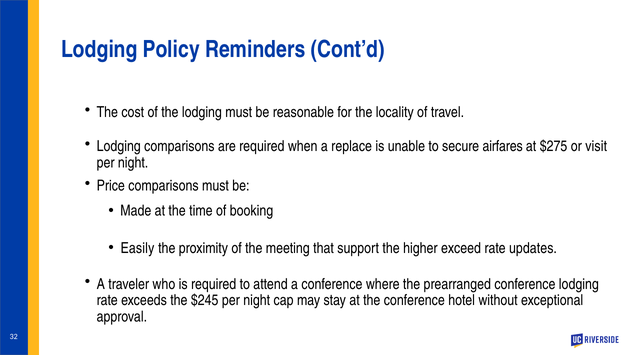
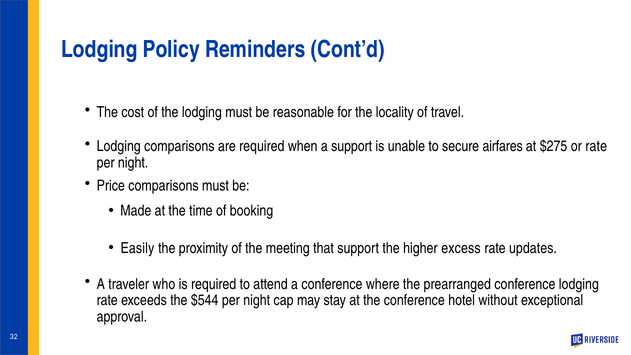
a replace: replace -> support (352, 146)
or visit: visit -> rate (596, 146)
exceed: exceed -> excess (461, 248)
$245: $245 -> $544 (205, 300)
